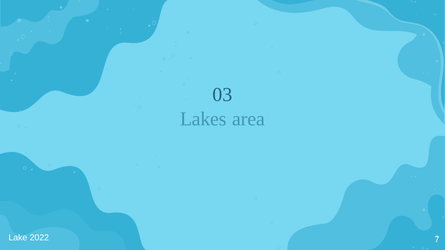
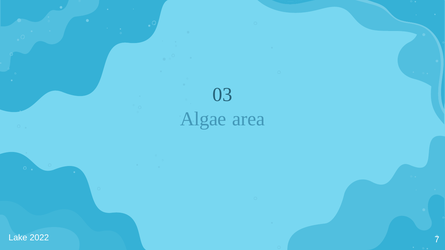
Lakes: Lakes -> Algae (203, 119)
